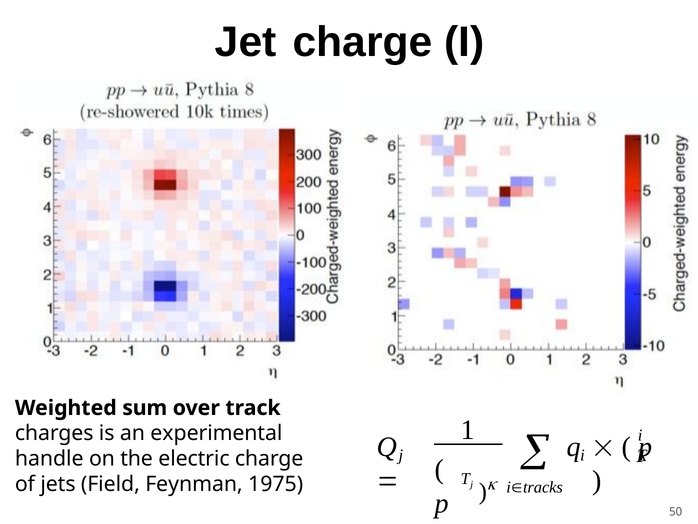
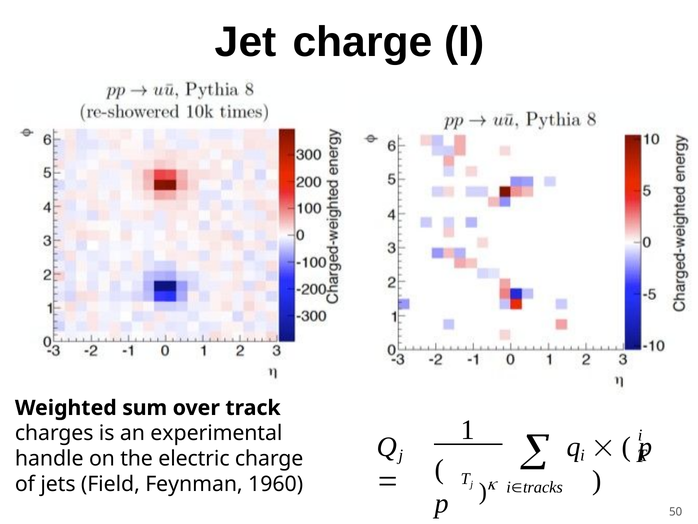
1975: 1975 -> 1960 (276, 484)
